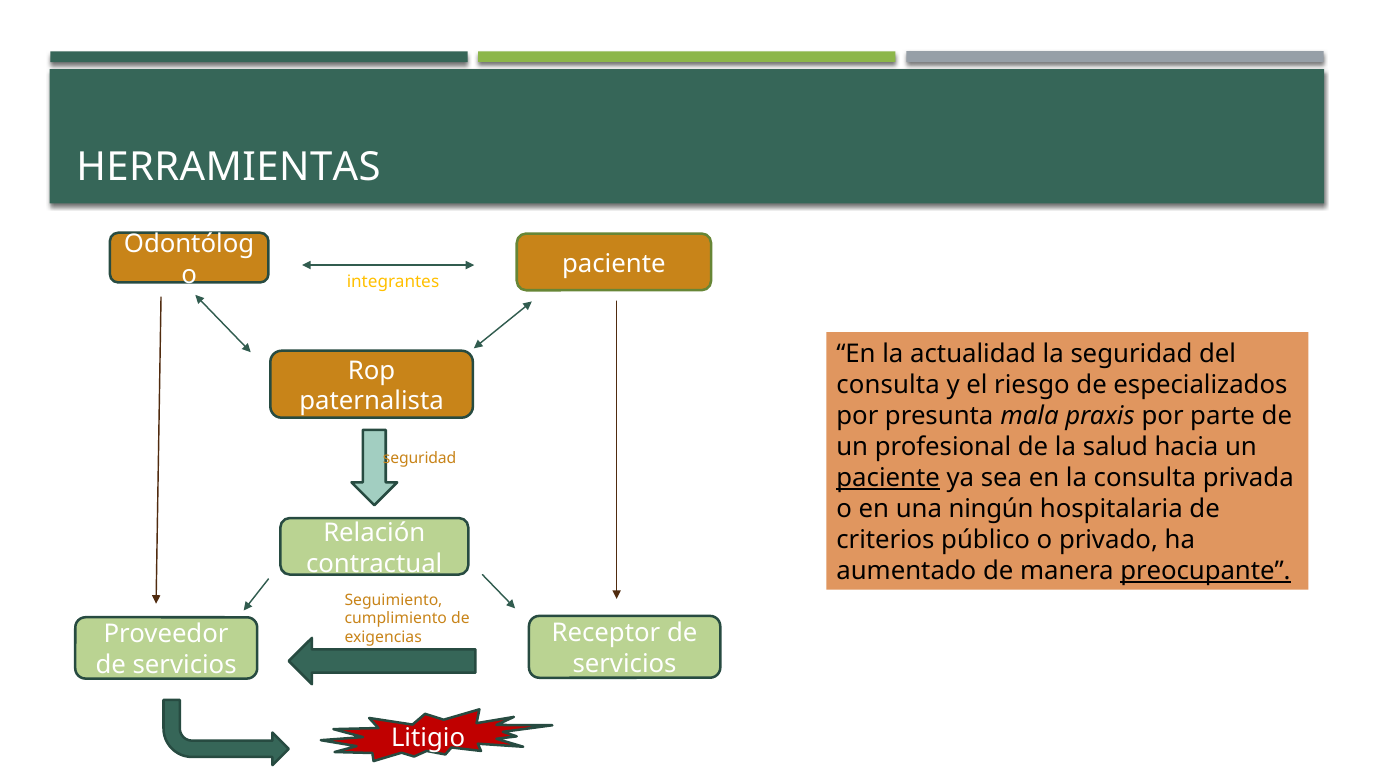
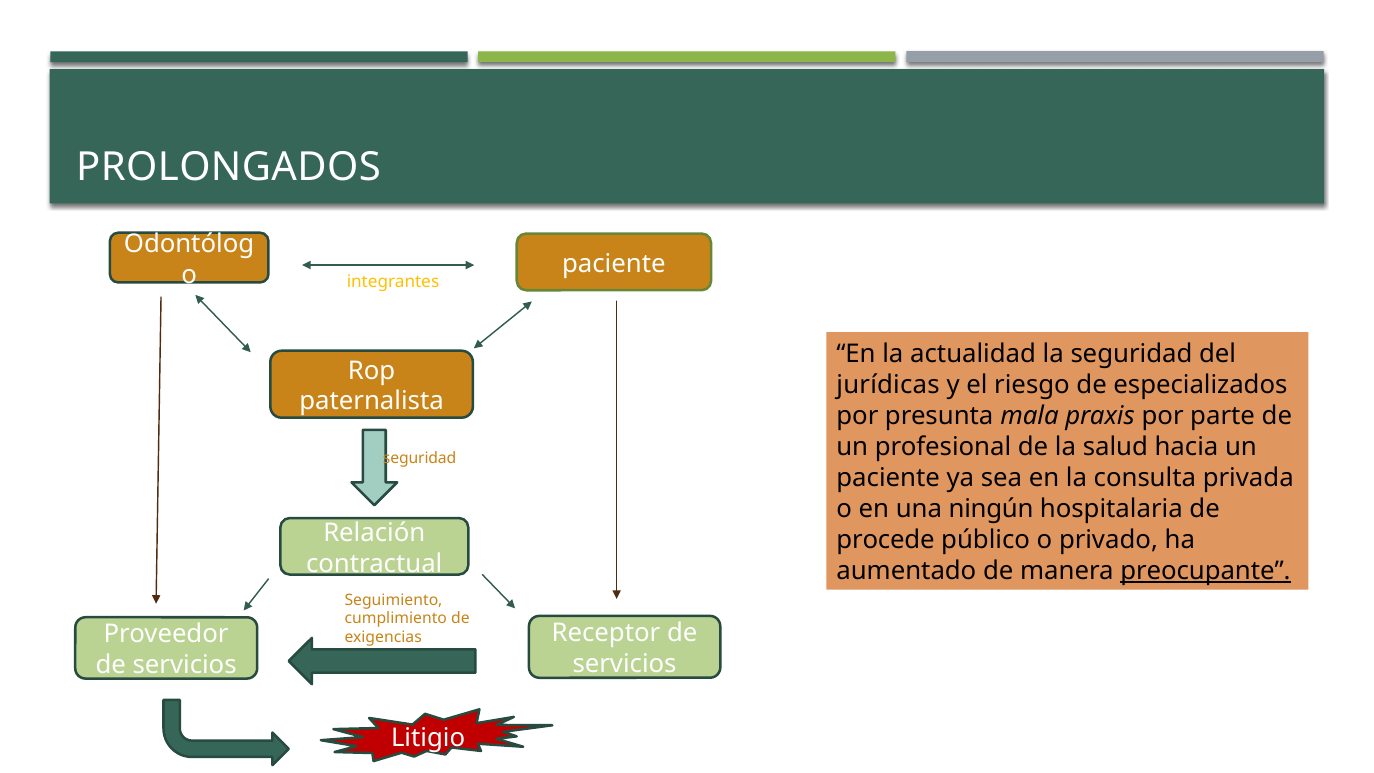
HERRAMIENTAS: HERRAMIENTAS -> PROLONGADOS (229, 167)
consulta: consulta -> jurídicas (888, 385)
paciente underline: present -> none (888, 478)
criterios: criterios -> procede (886, 540)
